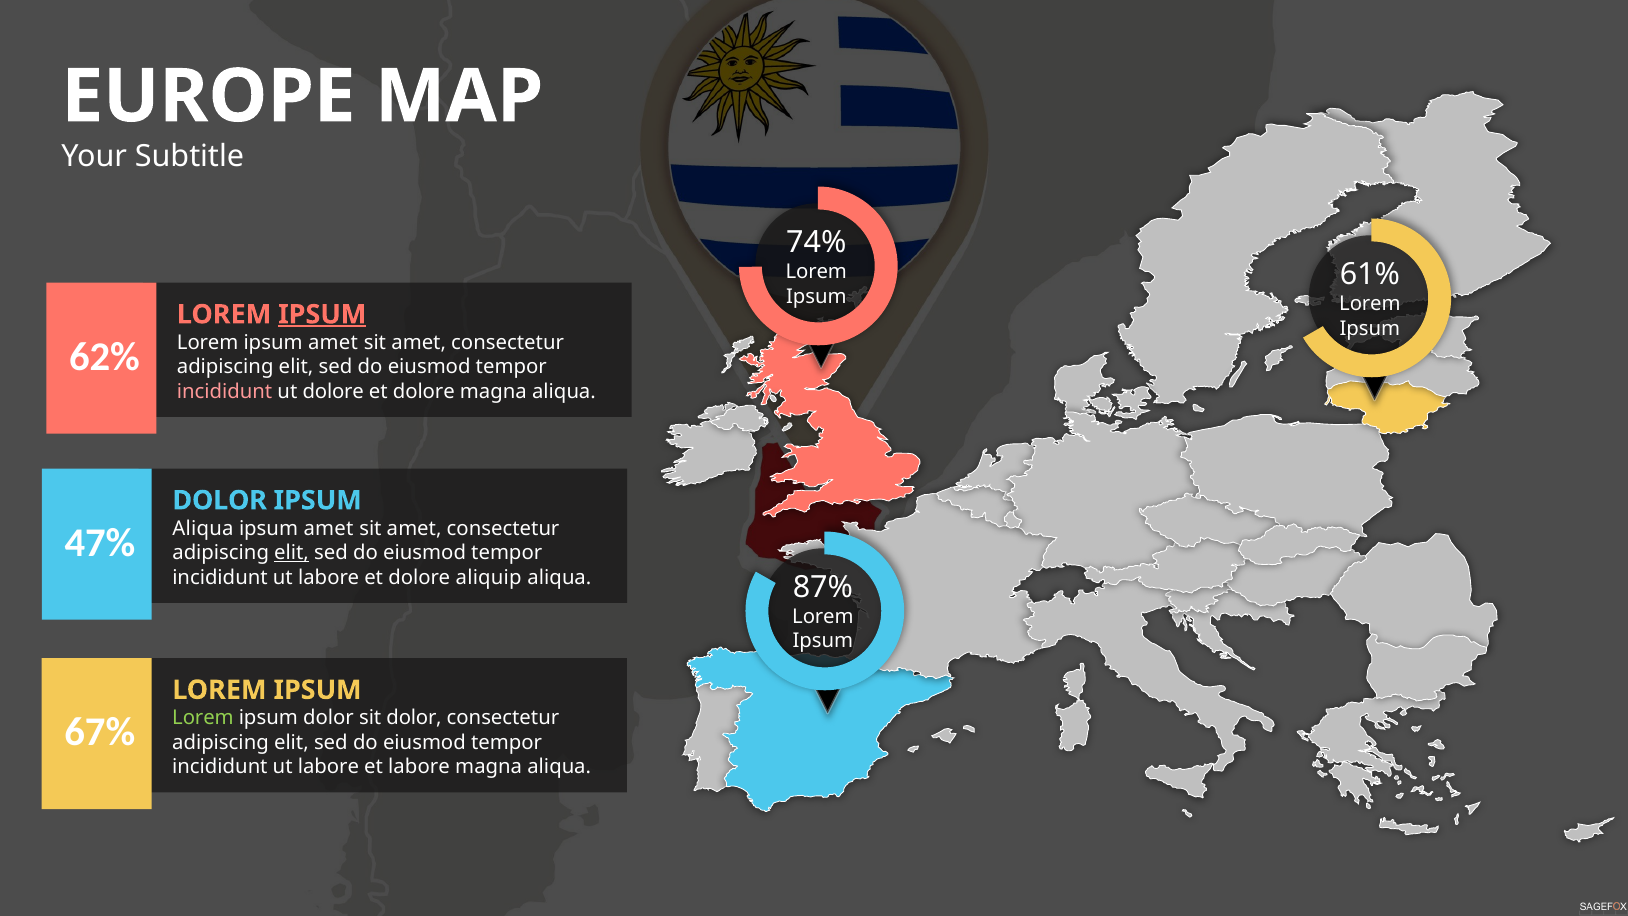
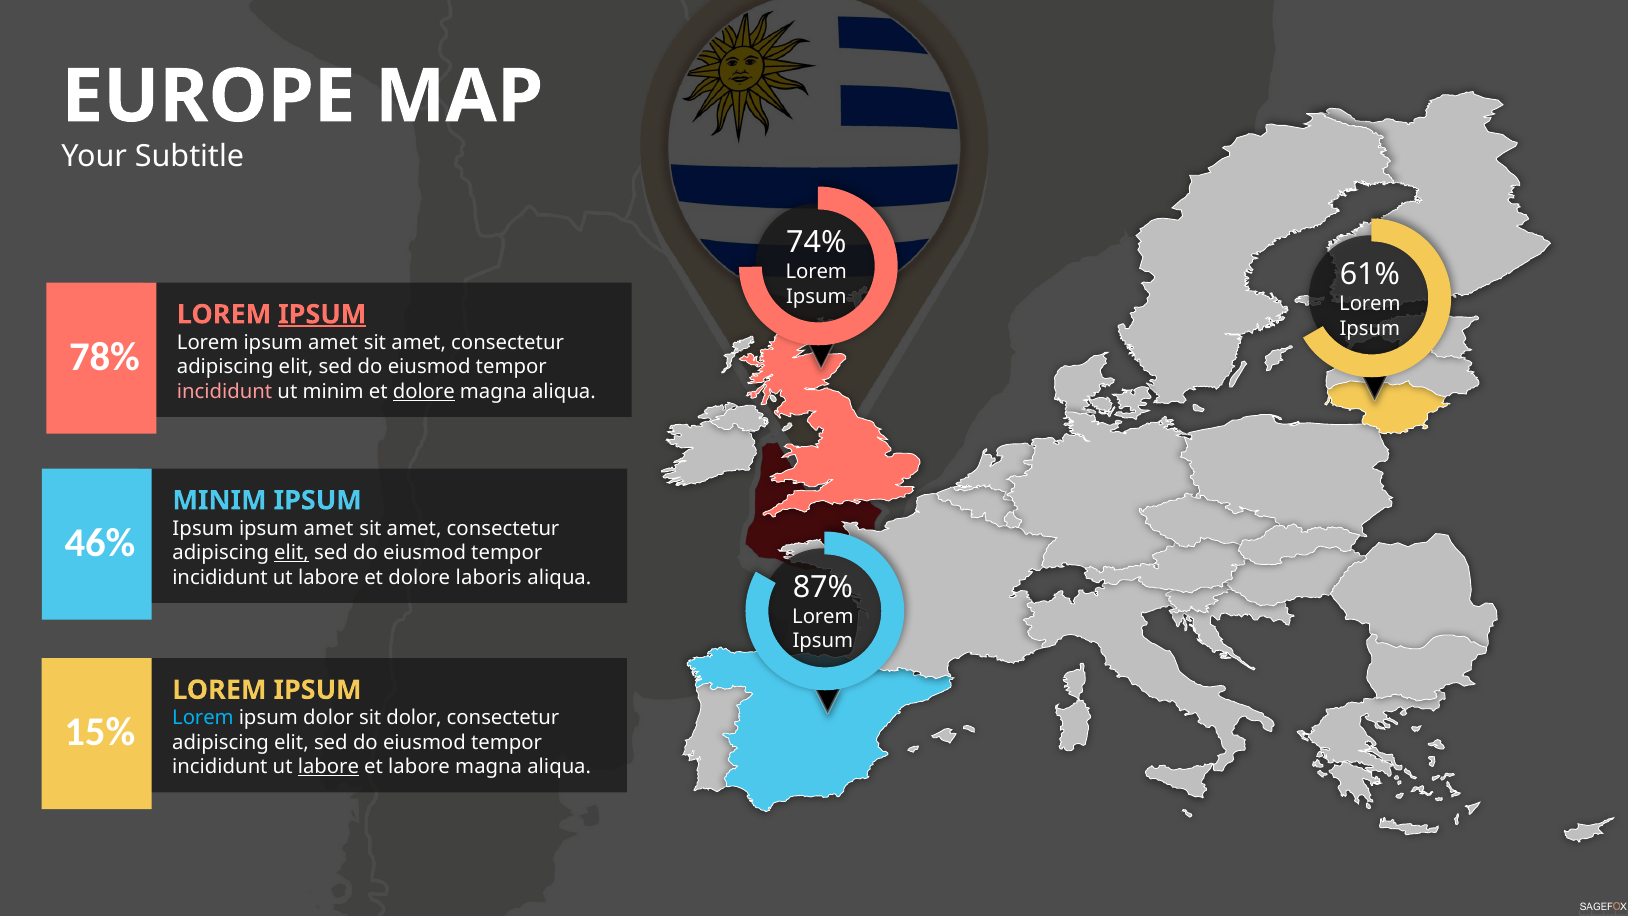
62%: 62% -> 78% (104, 357)
ut dolore: dolore -> minim (333, 391)
dolore underline: none -> present (424, 391)
DOLOR: DOLOR -> MINIM (220, 500)
Aliqua: Aliqua -> Ipsum (203, 528)
47%: 47% -> 46% (100, 543)
aliquip: aliquip -> laboris (489, 577)
Lorem colour: light green -> light blue (203, 718)
67%: 67% -> 15% (100, 732)
labore underline: none -> present (328, 767)
